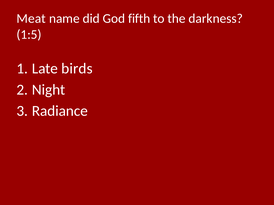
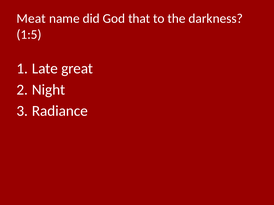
fifth: fifth -> that (139, 19)
birds: birds -> great (77, 69)
